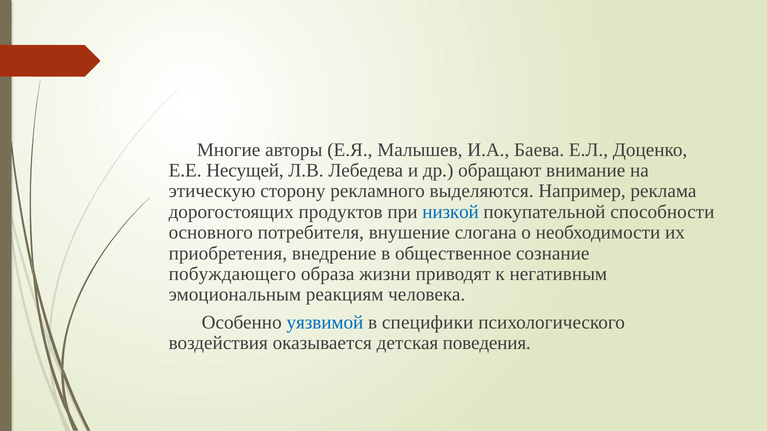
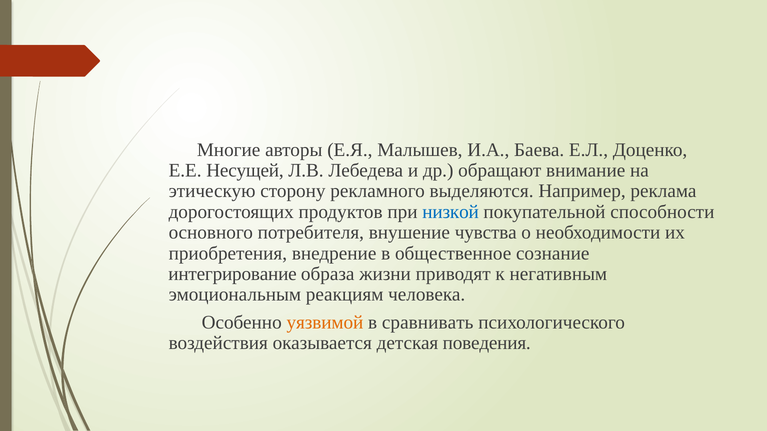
слогана: слогана -> чувства (486, 233)
побуждающего: побуждающего -> интегрирование (233, 274)
уязвимой colour: blue -> orange (325, 323)
специфики: специфики -> сравнивать (428, 323)
